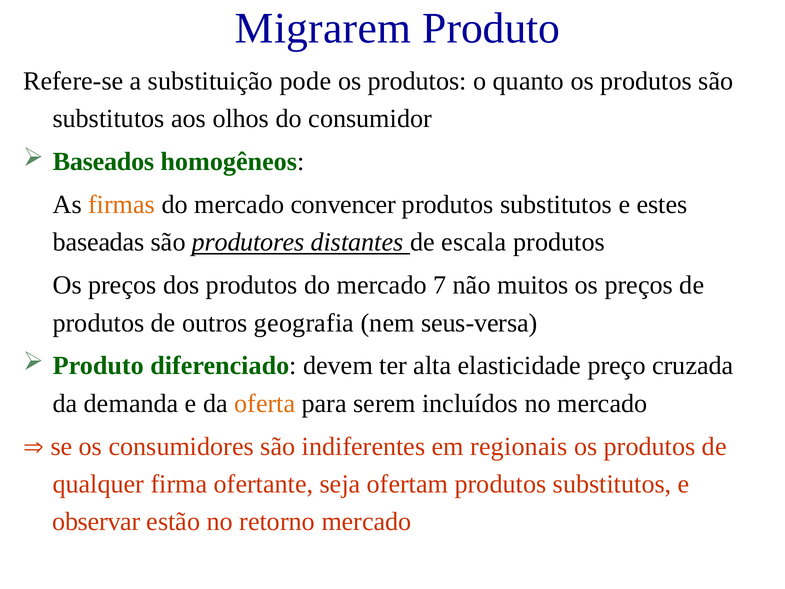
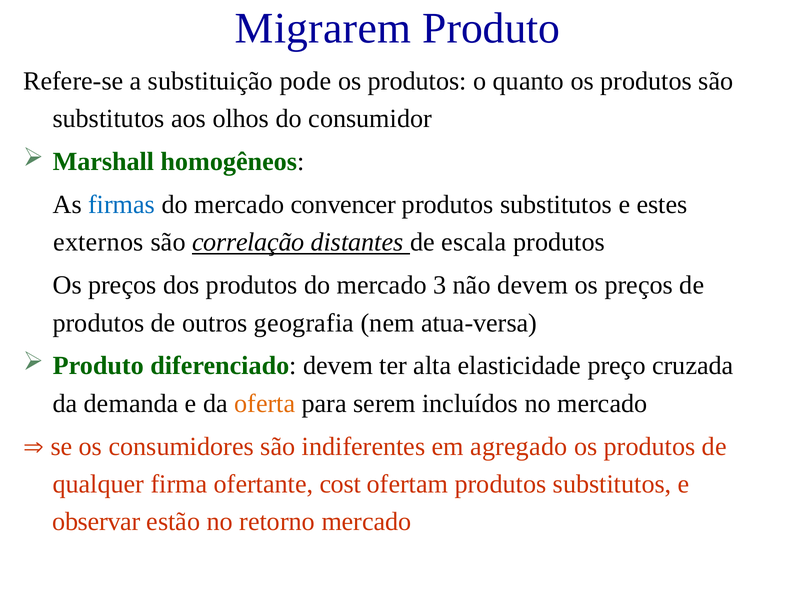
Baseados: Baseados -> Marshall (103, 162)
firmas colour: orange -> blue (122, 204)
baseadas: baseadas -> externos (98, 242)
produtores: produtores -> correlação (248, 242)
7: 7 -> 3 (440, 285)
não muitos: muitos -> devem (533, 285)
seus-versa: seus-versa -> atua-versa (479, 323)
regionais: regionais -> agregado (519, 446)
seja: seja -> cost (340, 484)
